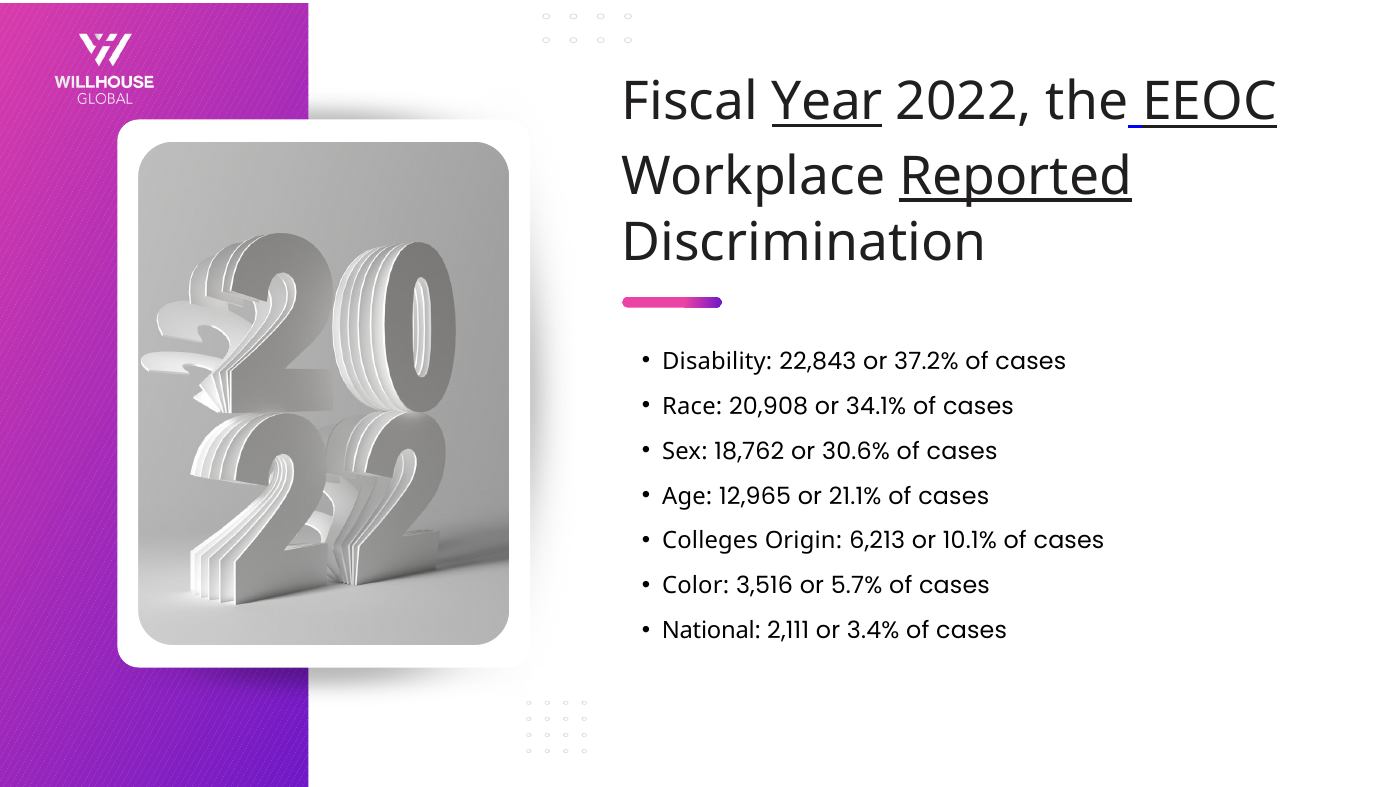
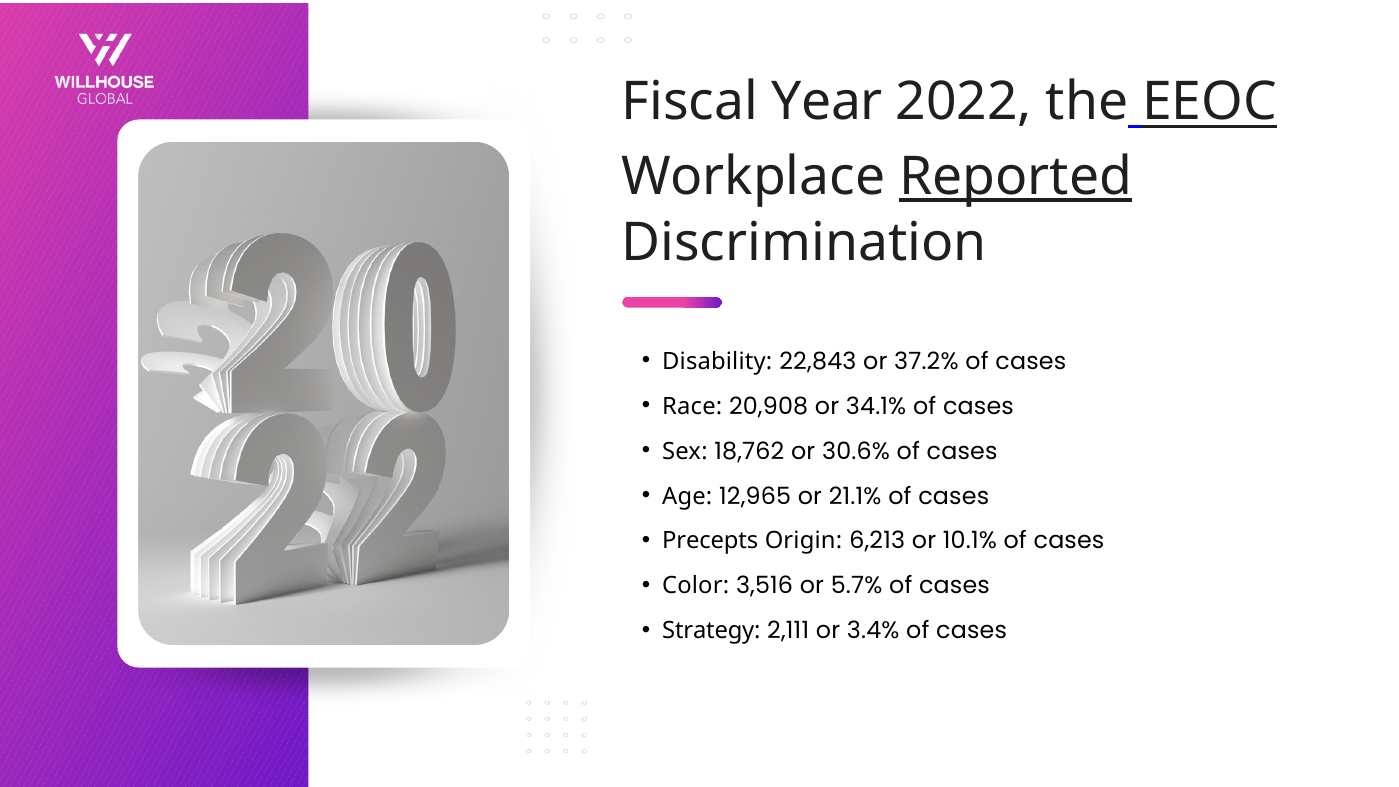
Year underline: present -> none (827, 102)
Colleges: Colleges -> Precepts (710, 541)
National: National -> Strategy (711, 631)
